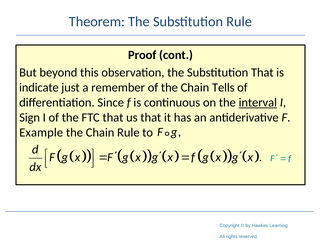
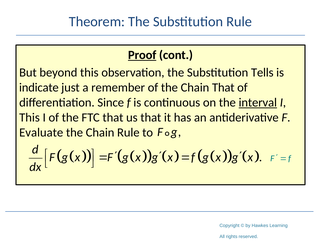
Proof underline: none -> present (142, 55)
Substitution That: That -> Tells (262, 72)
Chain Tells: Tells -> That (223, 87)
Sign: Sign -> This (29, 117)
Example: Example -> Evaluate (41, 132)
